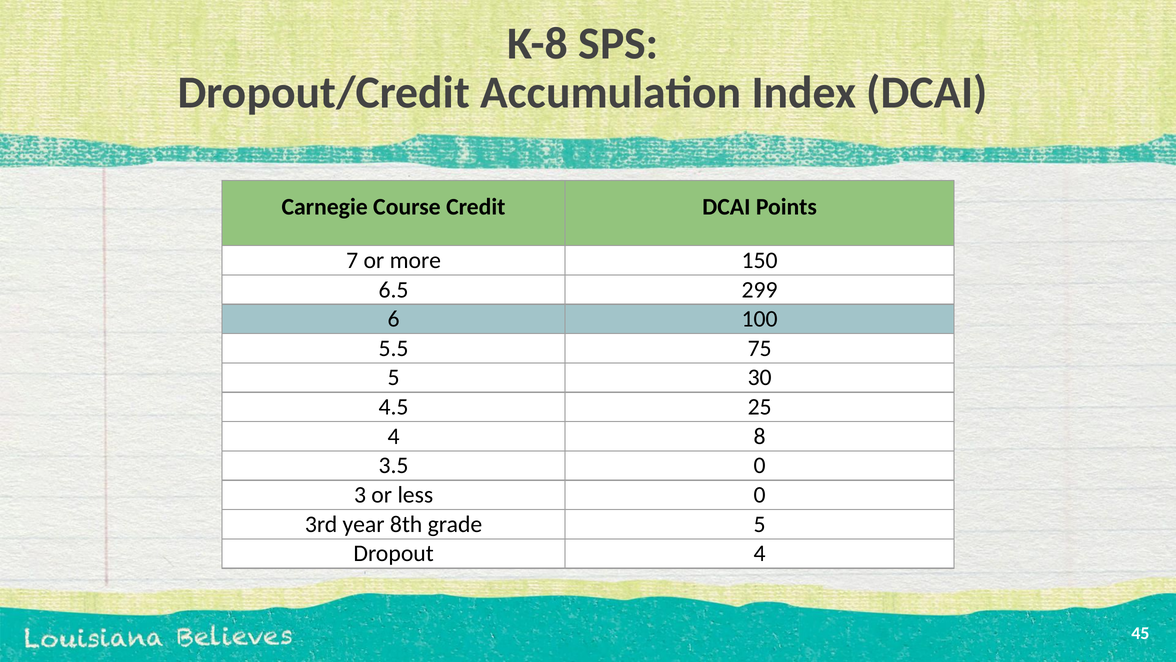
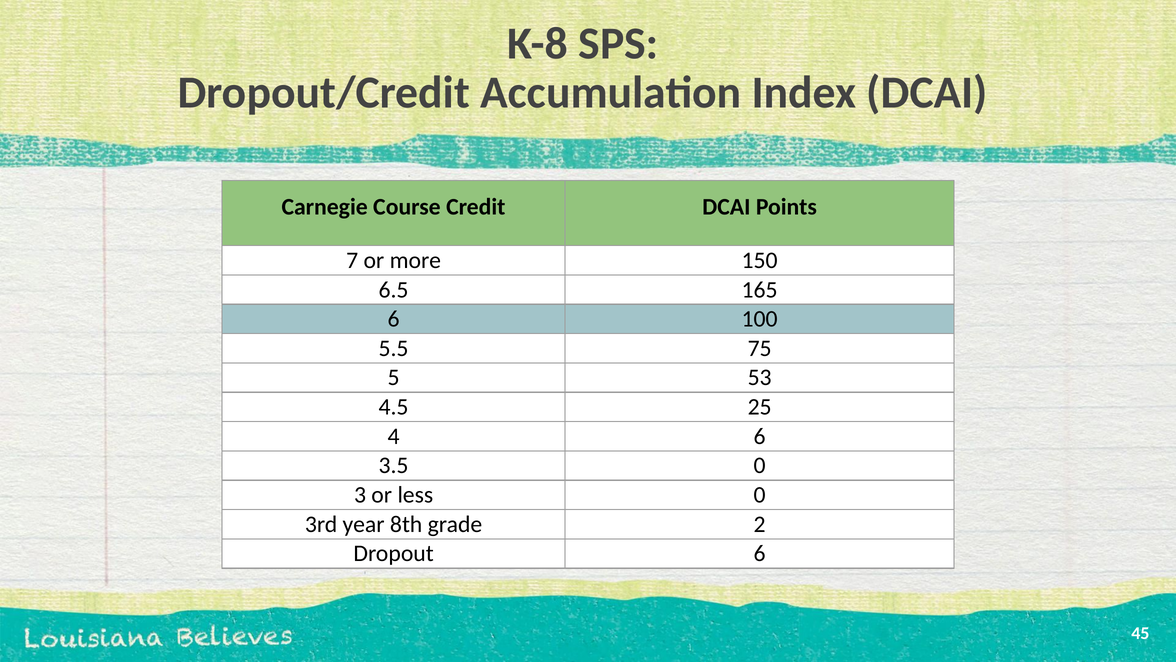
299: 299 -> 165 (760, 289)
30: 30 -> 53 (760, 377)
4 8: 8 -> 6 (760, 436)
grade 5: 5 -> 2 (760, 524)
Dropout 4: 4 -> 6 (760, 553)
